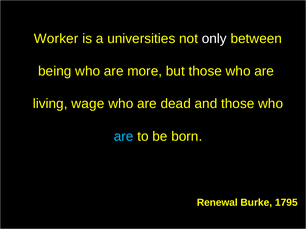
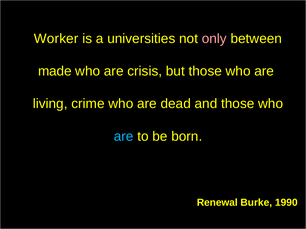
only colour: white -> pink (214, 39)
being: being -> made (55, 71)
more: more -> crisis (145, 71)
wage: wage -> crime (88, 104)
1795: 1795 -> 1990 (286, 203)
